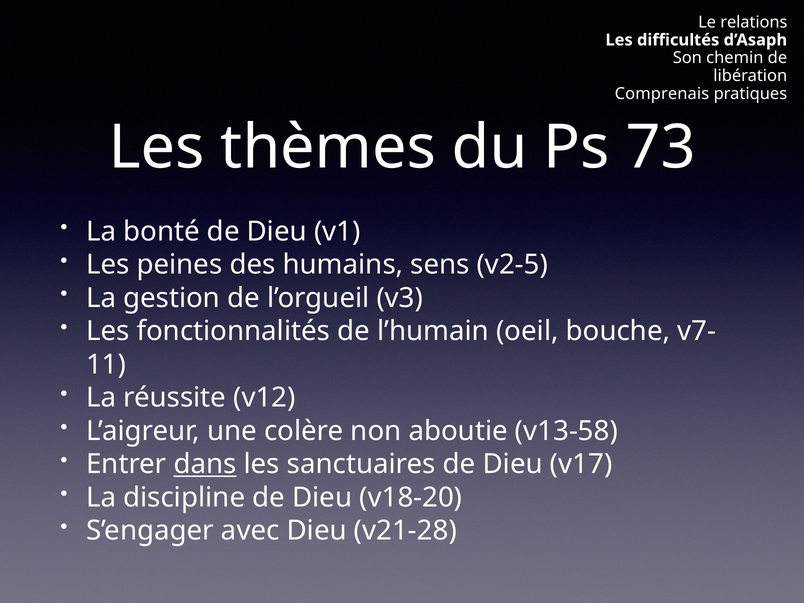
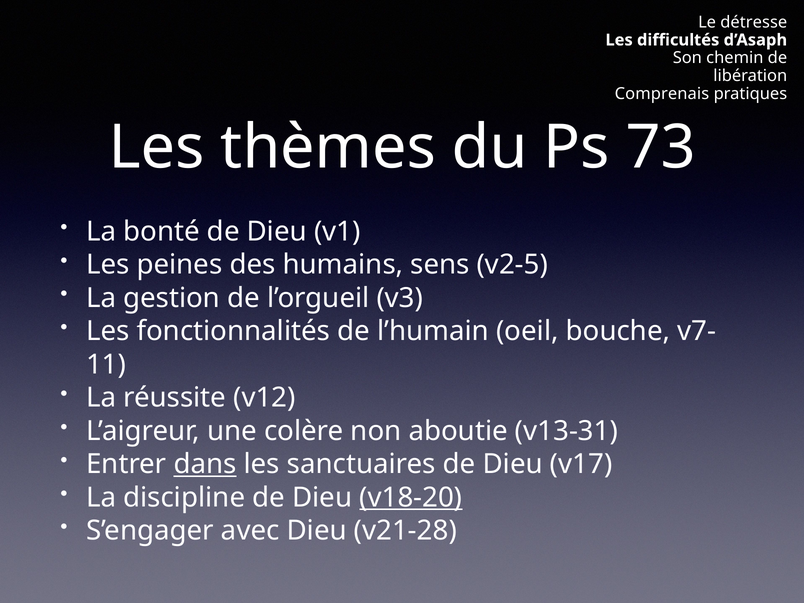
relations: relations -> détresse (754, 22)
v13-58: v13-58 -> v13-31 (566, 431)
v18-20 underline: none -> present (411, 497)
